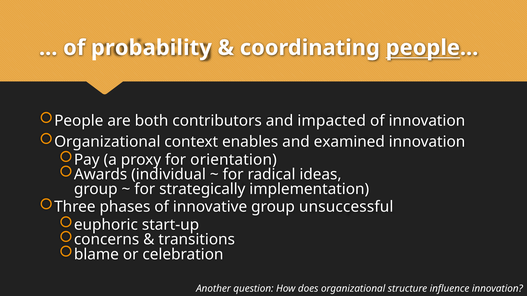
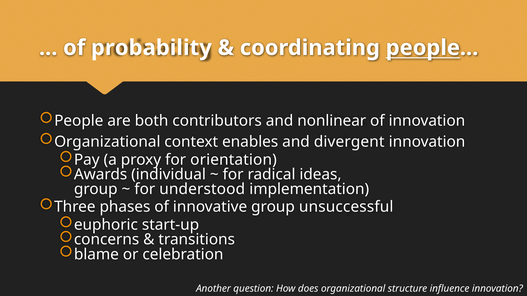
impacted: impacted -> nonlinear (332, 121)
examined: examined -> divergent (349, 142)
strategically: strategically -> understood (202, 189)
